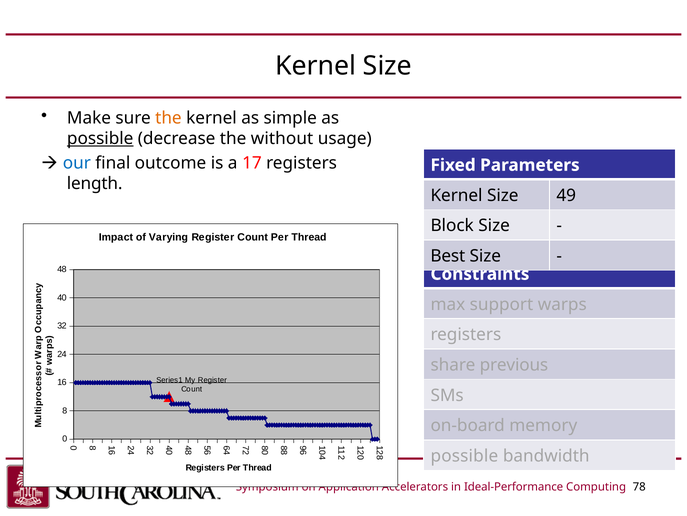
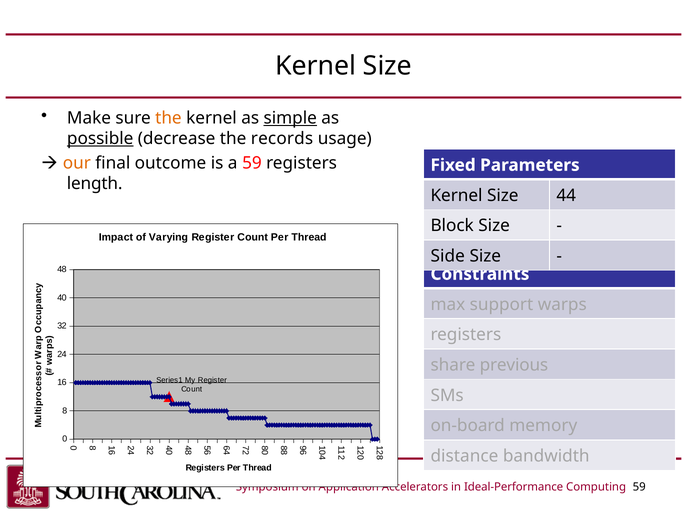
simple underline: none -> present (290, 118)
without: without -> records (282, 139)
our colour: blue -> orange (77, 163)
a 17: 17 -> 59 (252, 163)
49: 49 -> 44 (566, 195)
Best: Best -> Side (448, 256)
possible: possible -> distance (464, 455)
Computing 78: 78 -> 59 (639, 486)
